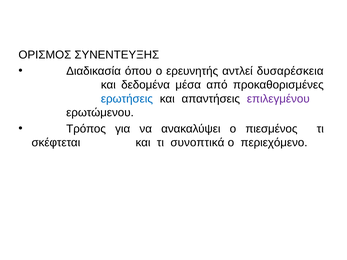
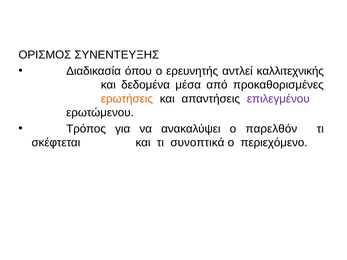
δυσαρέσκεια: δυσαρέσκεια -> καλλιτεχνικής (290, 71)
ερωτήσεις colour: blue -> orange (127, 99)
πιεσμένος: πιεσμένος -> παρελθόν (271, 129)
